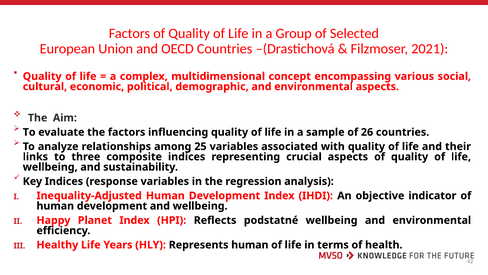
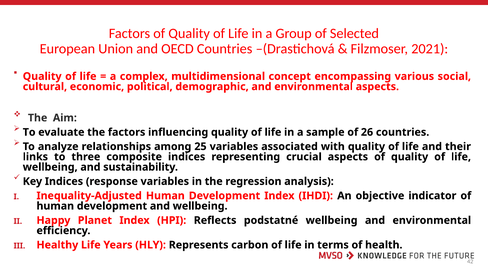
Represents human: human -> carbon (250, 244)
